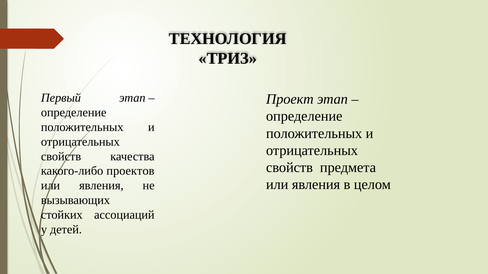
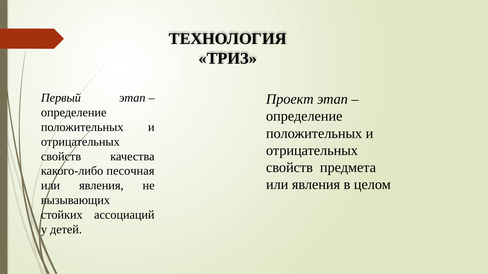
проектов: проектов -> песочная (130, 171)
